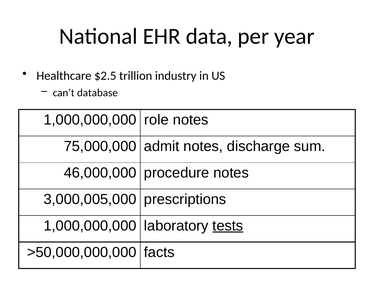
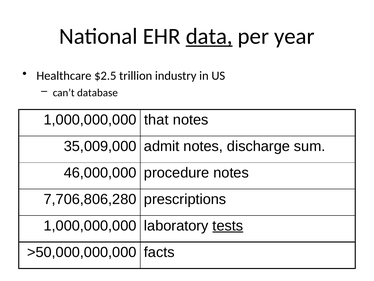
data underline: none -> present (209, 36)
role: role -> that (156, 120)
75,000,000: 75,000,000 -> 35,009,000 (100, 146)
3,000,005,000: 3,000,005,000 -> 7,706,806,280 (90, 199)
